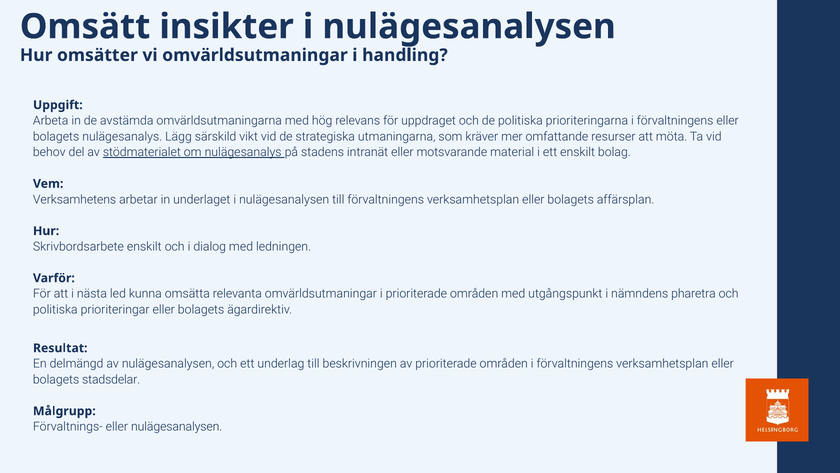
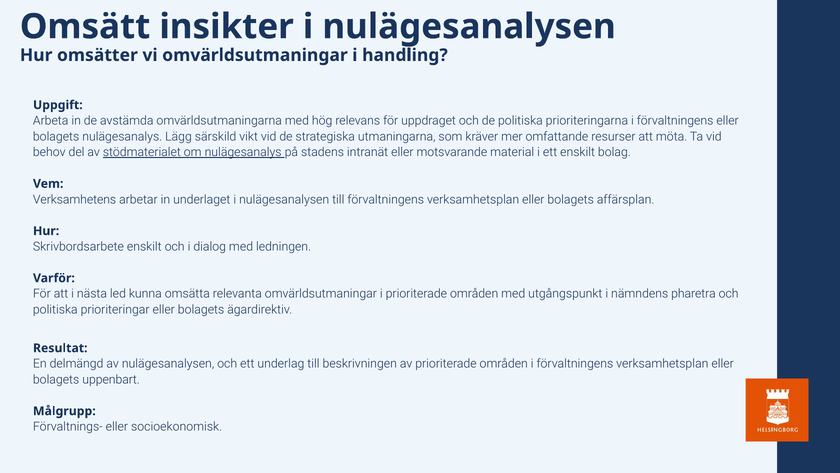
stadsdelar: stadsdelar -> uppenbart (111, 379)
eller nulägesanalysen: nulägesanalysen -> socioekonomisk (177, 426)
